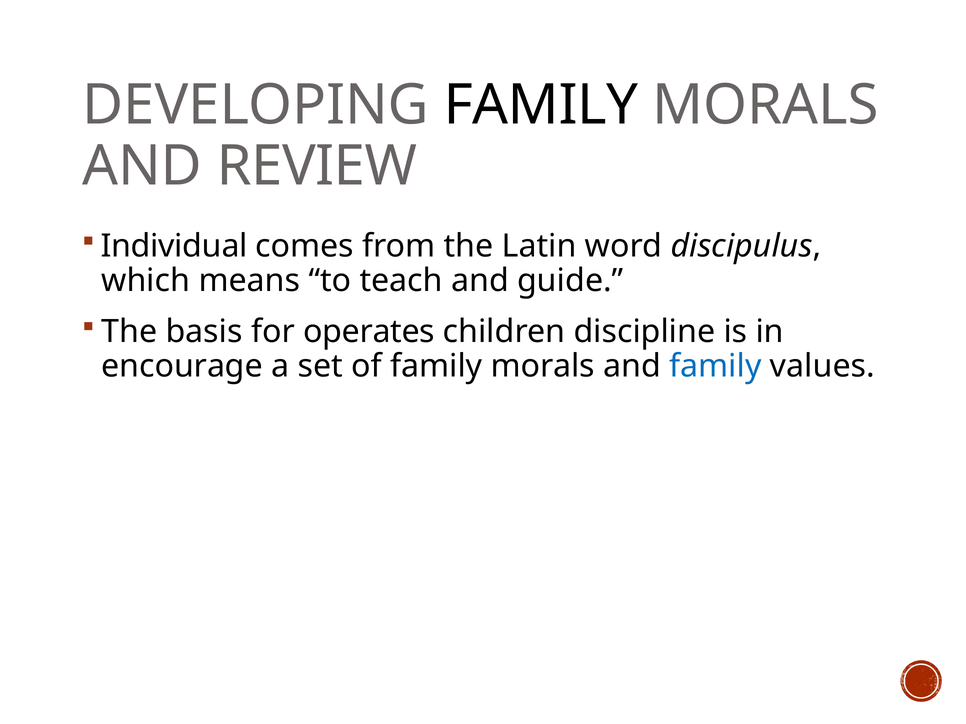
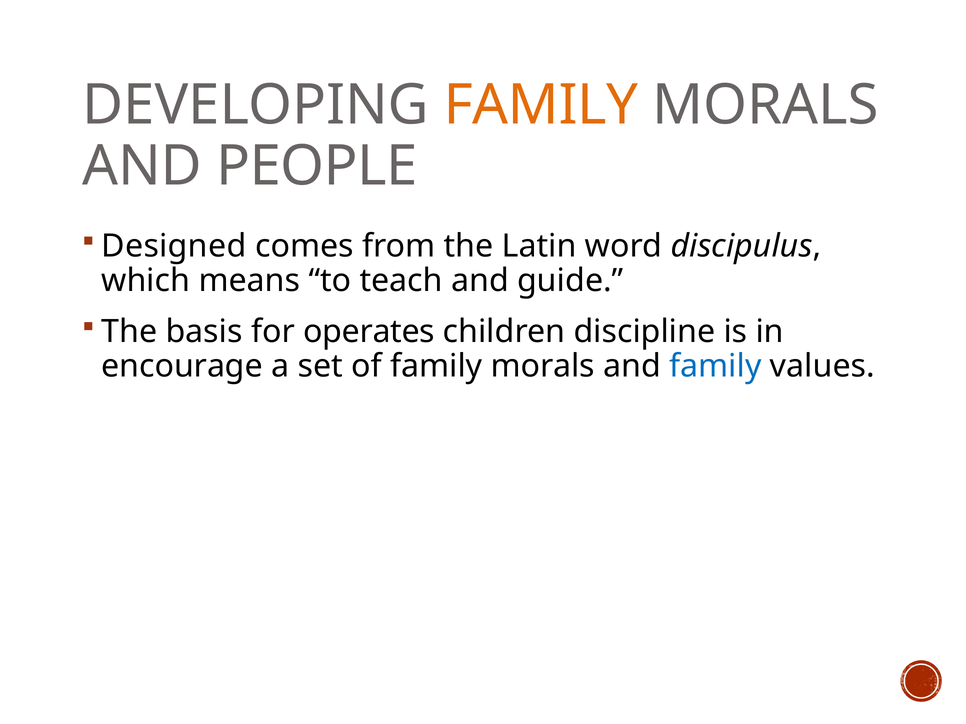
FAMILY colour: black -> orange (541, 105)
REVIEW: REVIEW -> PEOPLE (317, 166)
Individual: Individual -> Designed (174, 246)
